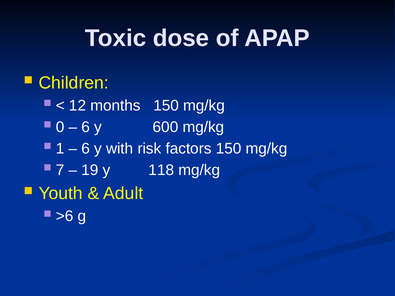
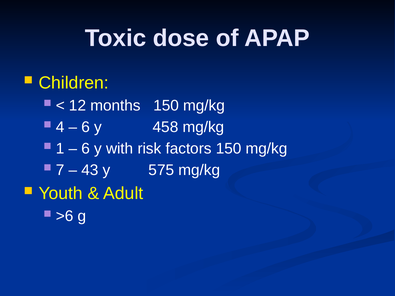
0: 0 -> 4 (60, 127)
600: 600 -> 458 (166, 127)
19: 19 -> 43 (90, 170)
118: 118 -> 575 (161, 170)
